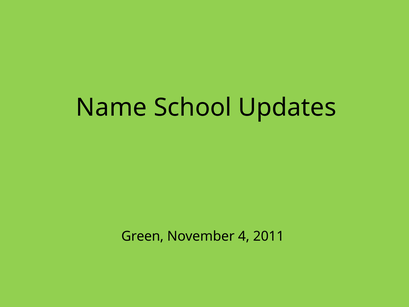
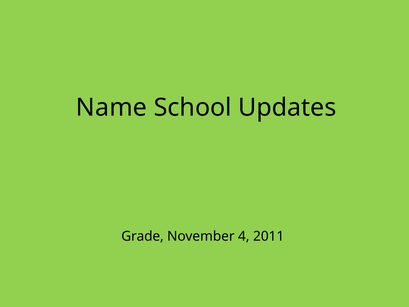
Green: Green -> Grade (143, 236)
